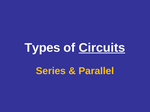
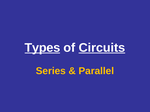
Types underline: none -> present (42, 48)
